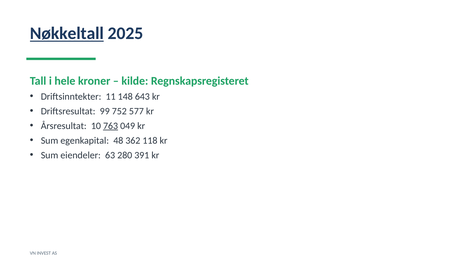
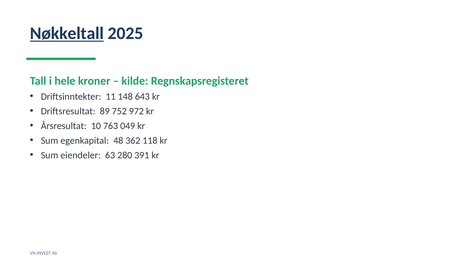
99: 99 -> 89 (105, 111)
577: 577 -> 972 (136, 111)
763 underline: present -> none (111, 126)
